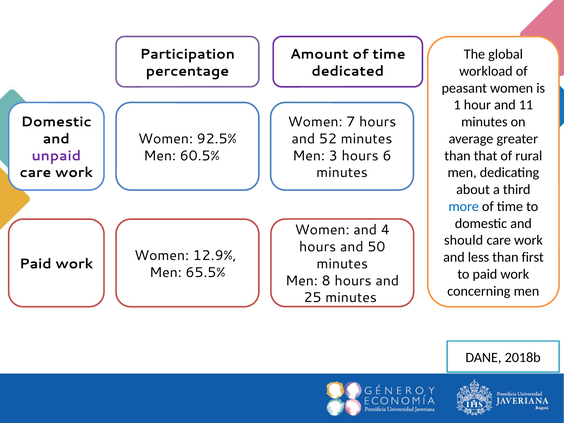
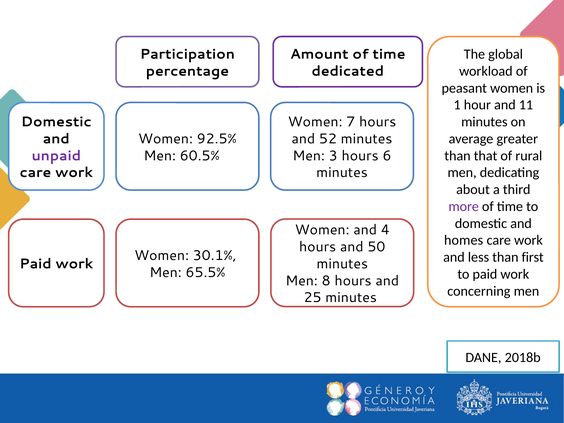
more colour: blue -> purple (464, 206)
should: should -> homes (464, 240)
12.9%: 12.9% -> 30.1% (215, 255)
